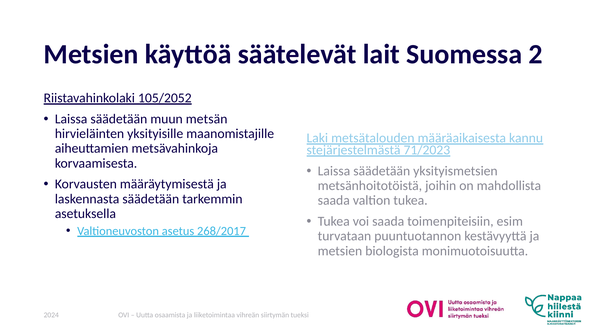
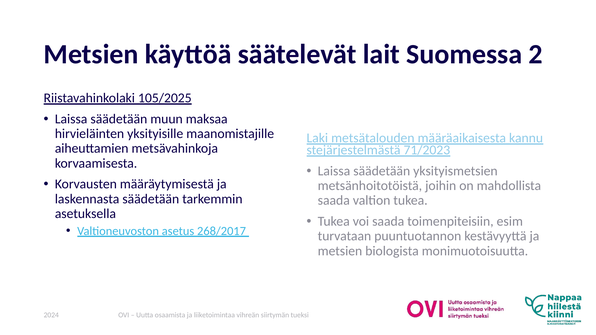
105/2052: 105/2052 -> 105/2025 (165, 98)
metsän: metsän -> maksaa (207, 119)
